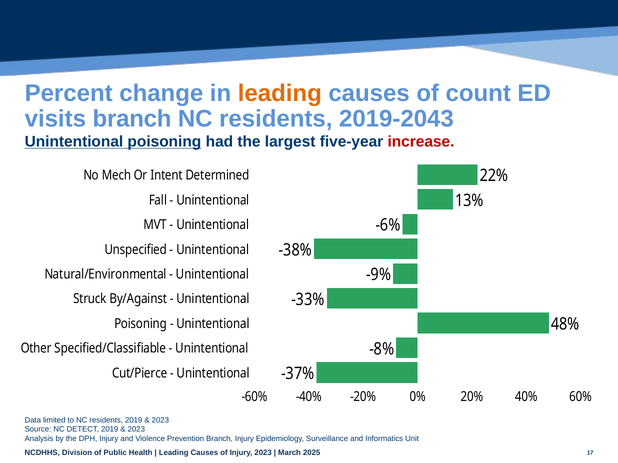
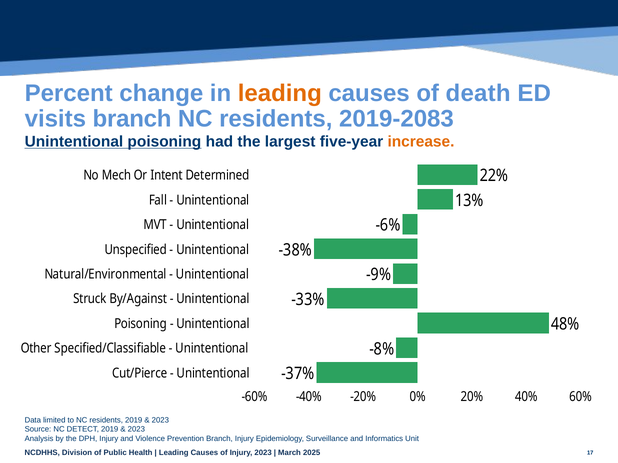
count: count -> death (478, 93)
2019-2043: 2019-2043 -> 2019-2083 (396, 119)
increase colour: red -> orange (421, 142)
